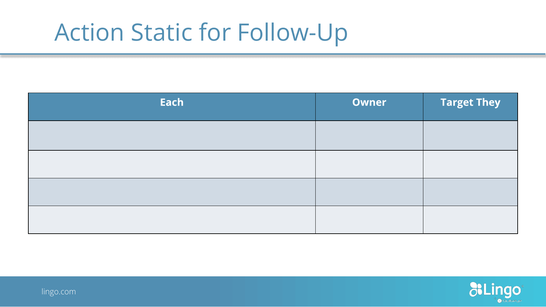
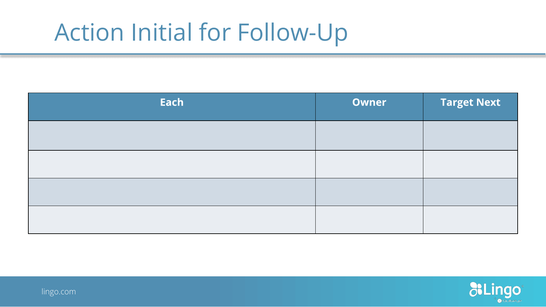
Static: Static -> Initial (162, 33)
They: They -> Next (488, 102)
